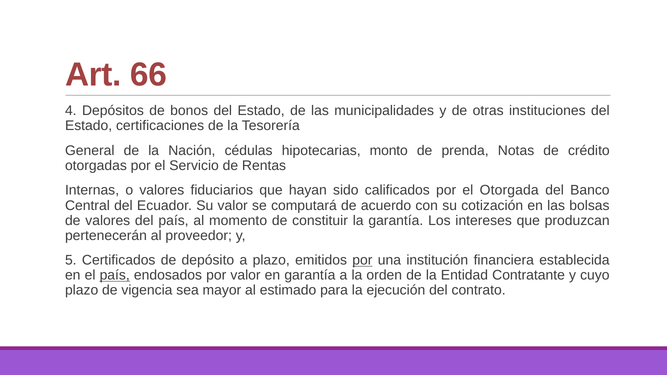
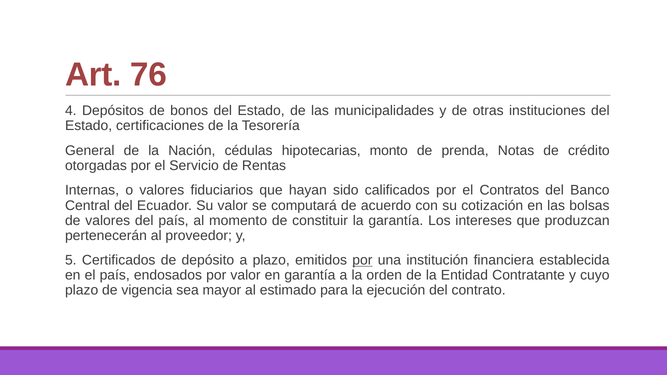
66: 66 -> 76 (148, 75)
Otorgada: Otorgada -> Contratos (509, 190)
país underline: present -> none (115, 275)
